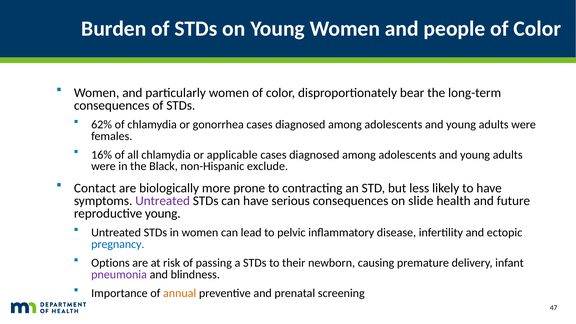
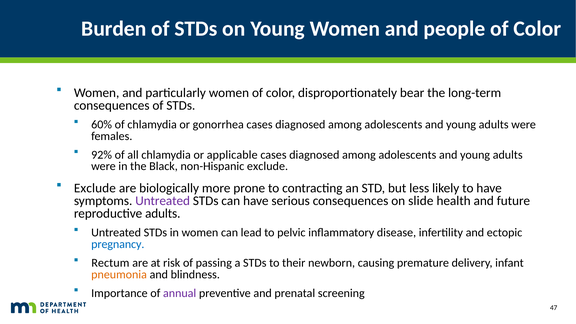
62%: 62% -> 60% (102, 125)
16%: 16% -> 92% (102, 155)
Contact: Contact -> Exclude (95, 188)
reproductive young: young -> adults (163, 213)
Options: Options -> Rectum (110, 263)
pneumonia colour: purple -> orange (119, 274)
annual colour: orange -> purple (180, 293)
